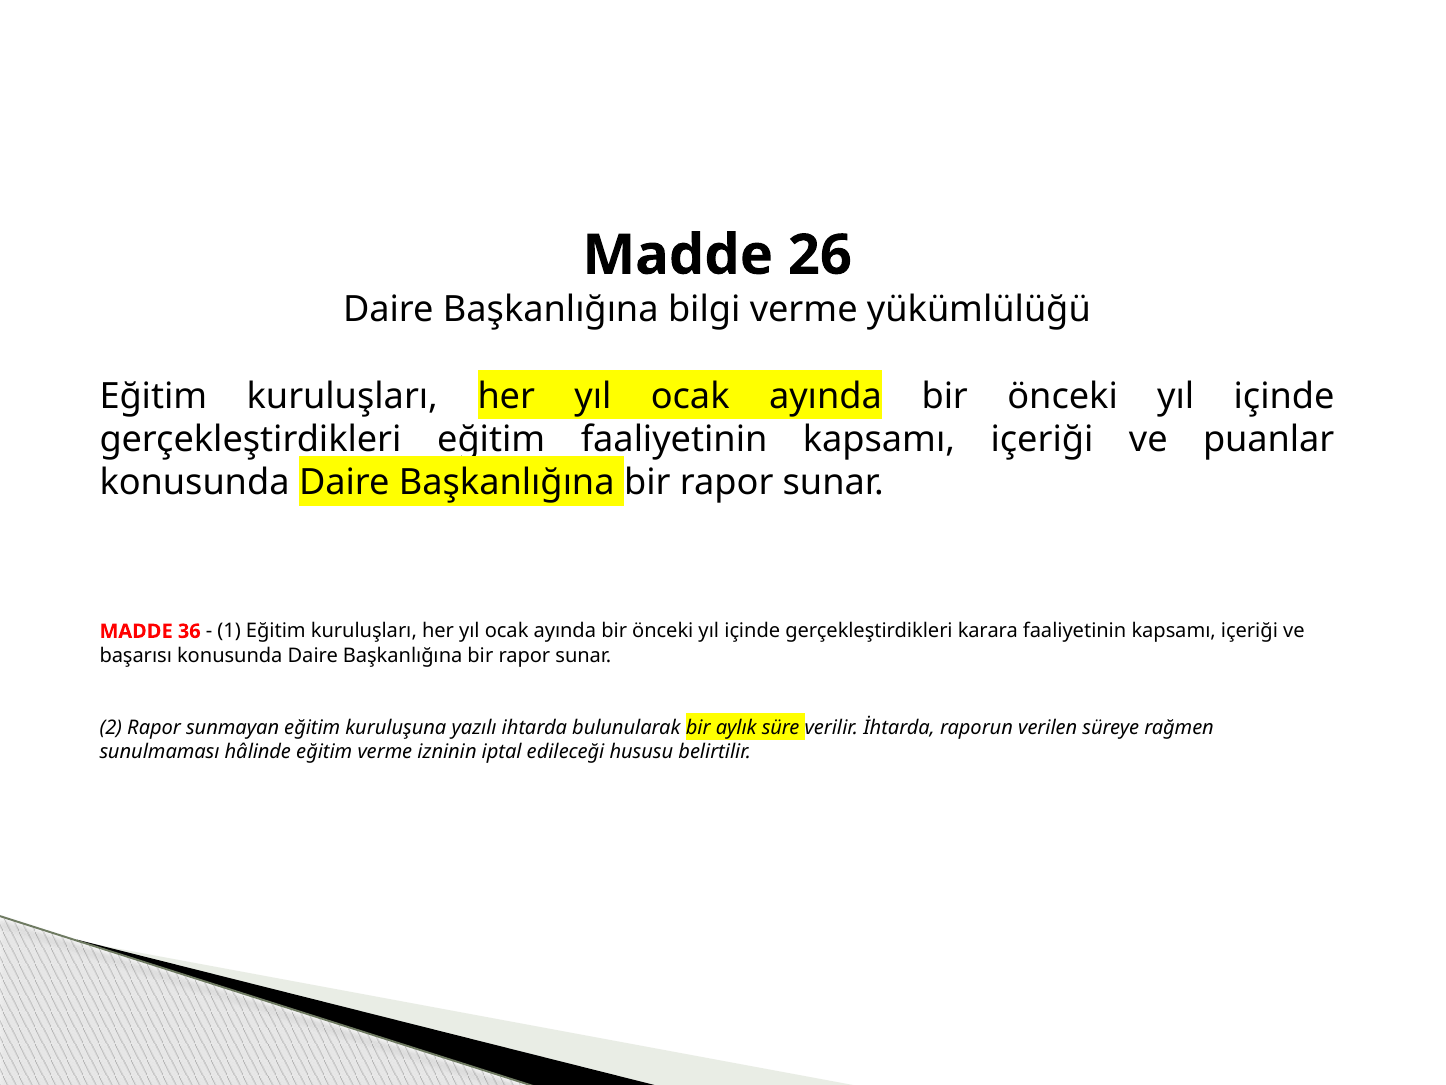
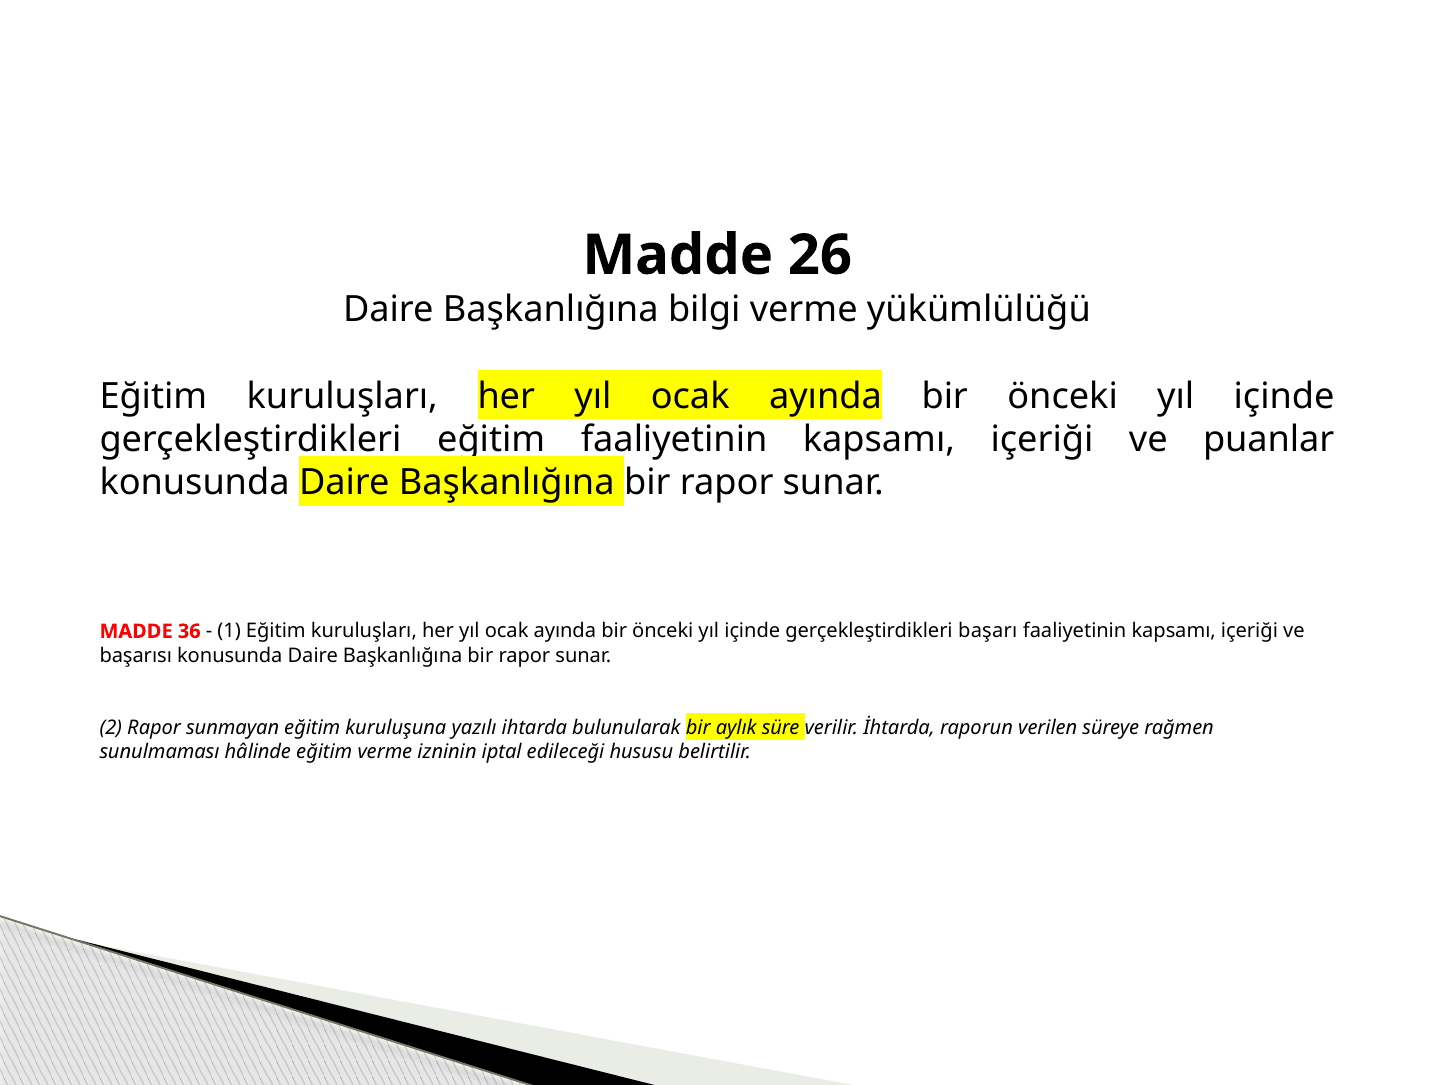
karara: karara -> başarı (988, 631)
